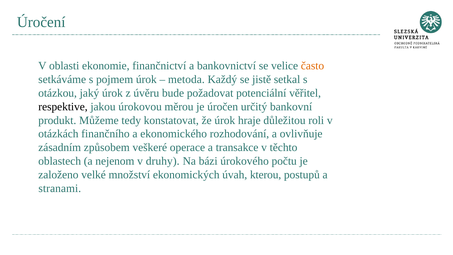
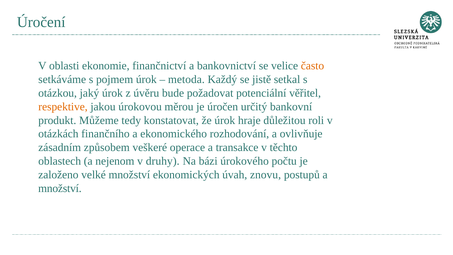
respektive colour: black -> orange (63, 107)
kterou: kterou -> znovu (266, 175)
stranami: stranami -> množství (60, 188)
